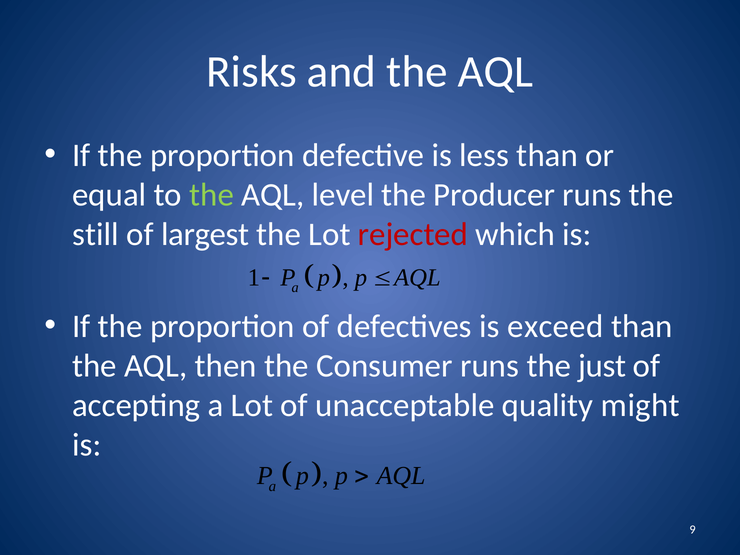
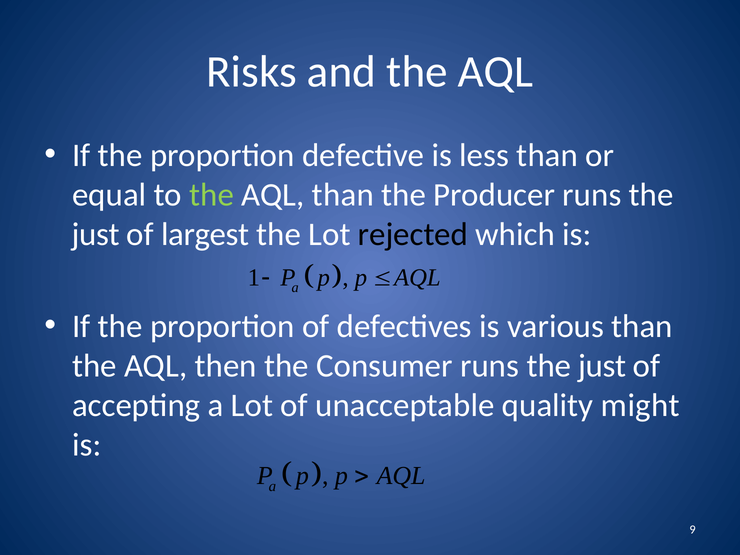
AQL level: level -> than (343, 195)
still: still -> just (96, 234)
rejected colour: red -> black (413, 234)
exceed: exceed -> various (556, 326)
